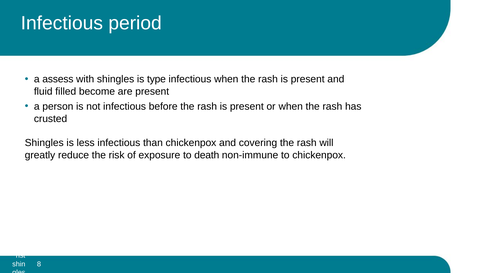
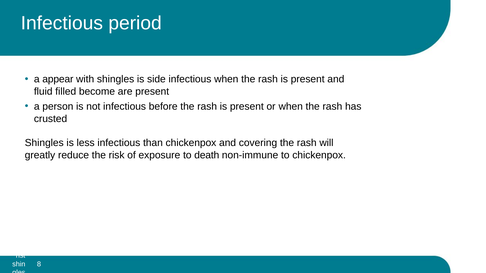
assess: assess -> appear (58, 79)
type: type -> side (156, 79)
